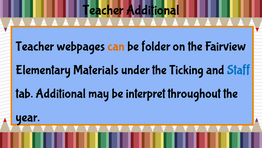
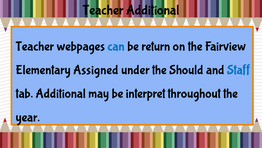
can colour: orange -> blue (116, 46)
folder: folder -> return (156, 46)
Materials: Materials -> Assigned (96, 69)
Ticking: Ticking -> Should (186, 69)
